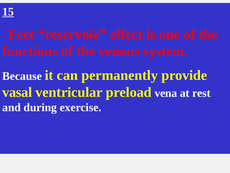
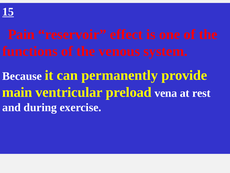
Feet: Feet -> Pain (21, 34)
vasal: vasal -> main (17, 92)
